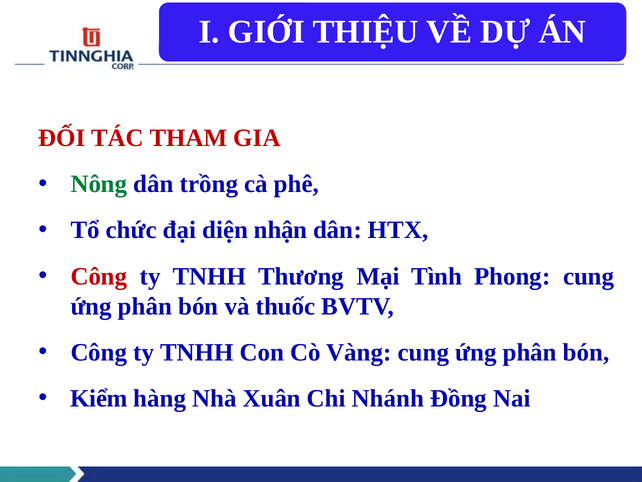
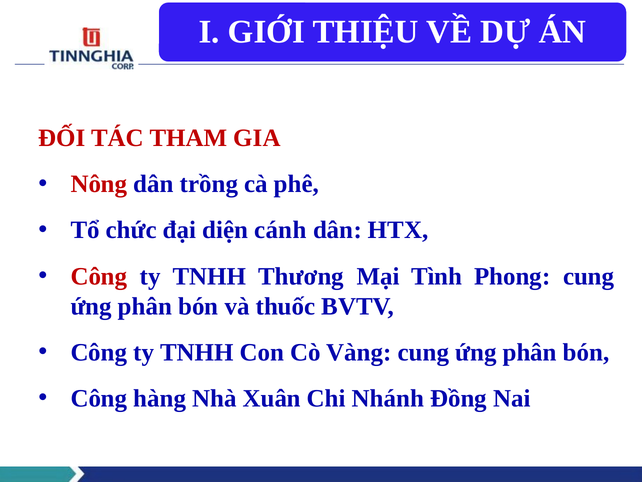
Nông colour: green -> red (99, 184)
nhận: nhận -> cánh (280, 230)
Kiểm: Kiểm -> Công (99, 398)
